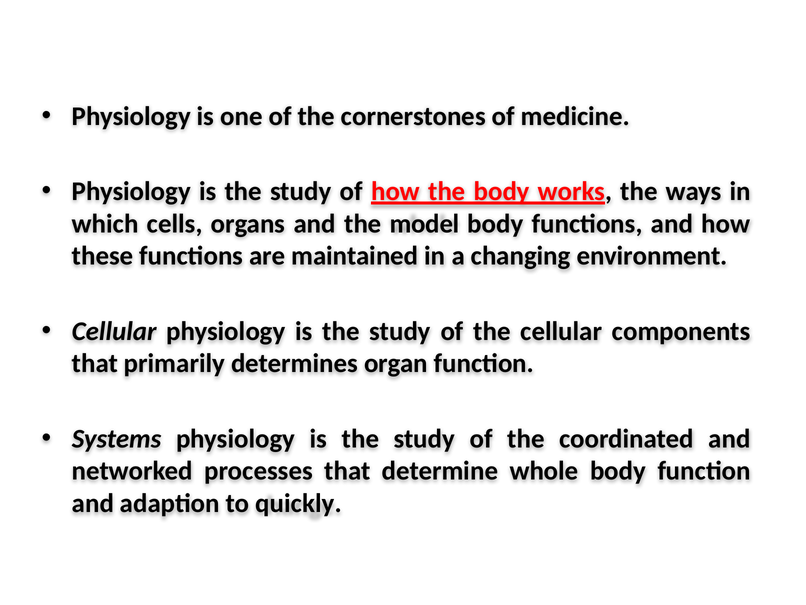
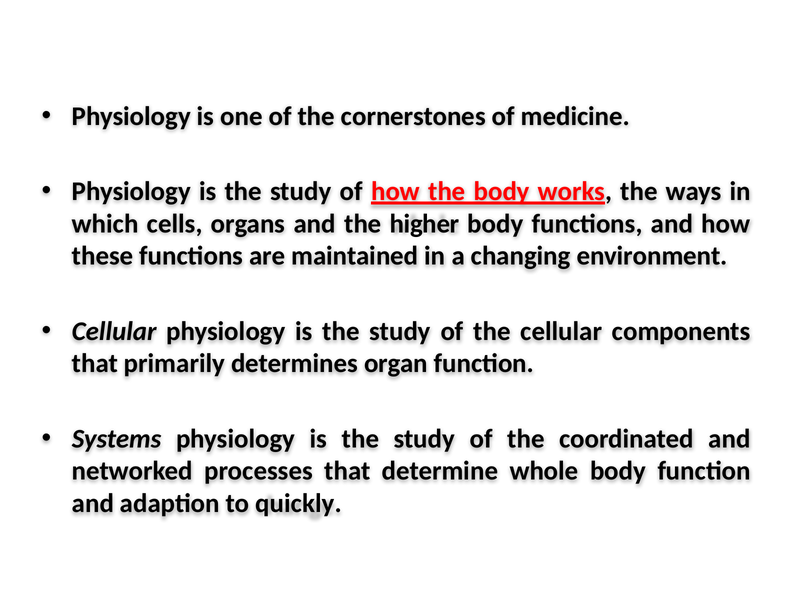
model: model -> higher (424, 224)
